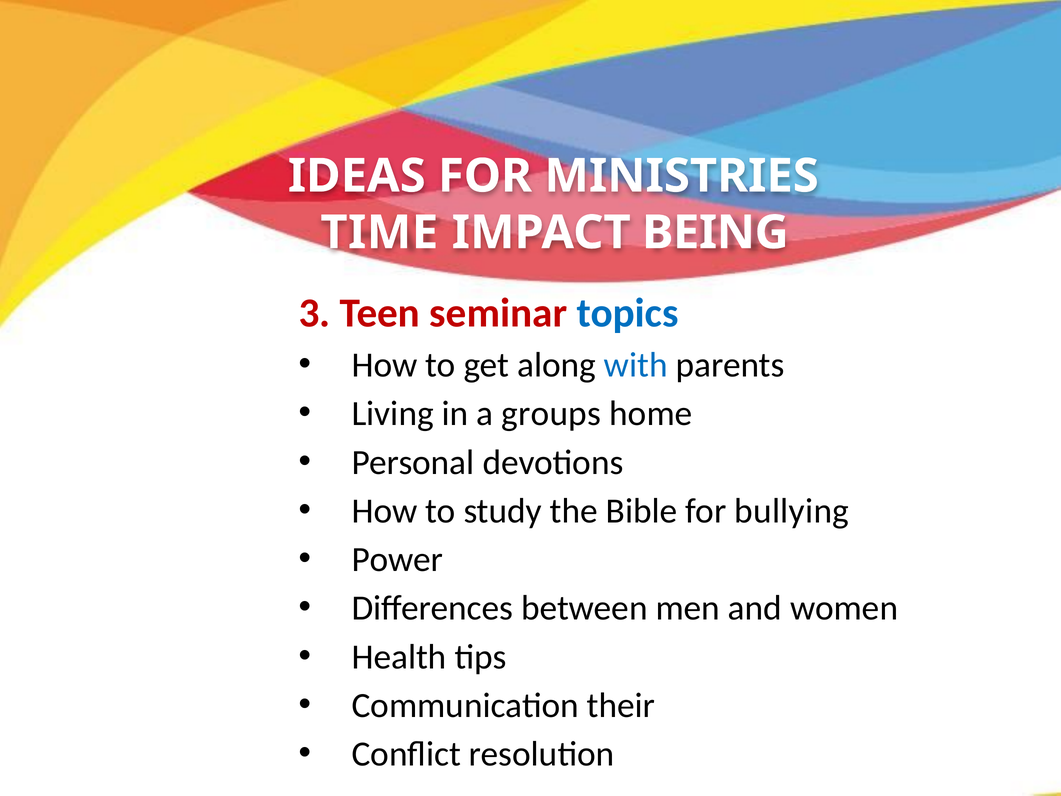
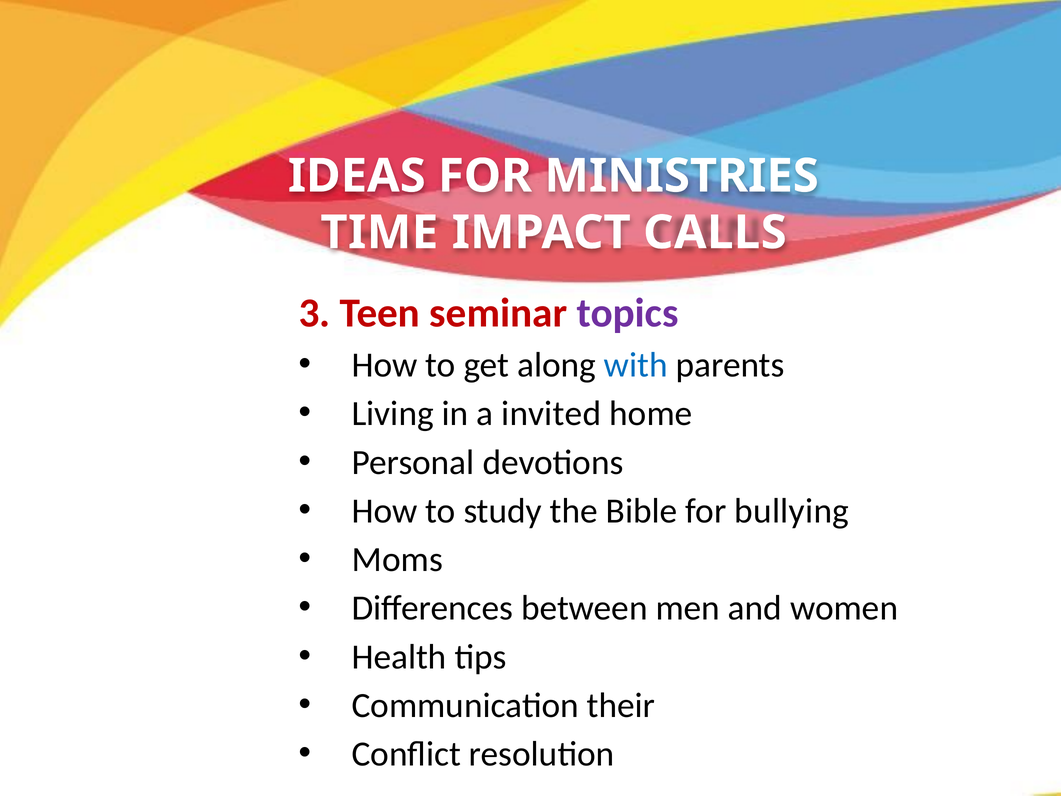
BEING: BEING -> CALLS (715, 233)
topics colour: blue -> purple (628, 313)
groups: groups -> invited (551, 414)
Power: Power -> Moms (397, 559)
